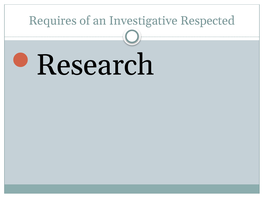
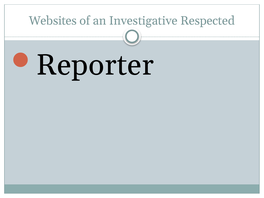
Requires: Requires -> Websites (53, 21)
Research: Research -> Reporter (95, 65)
